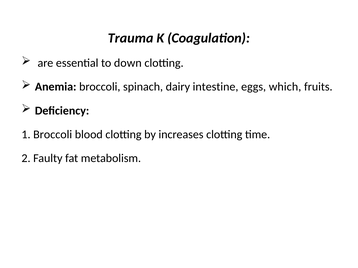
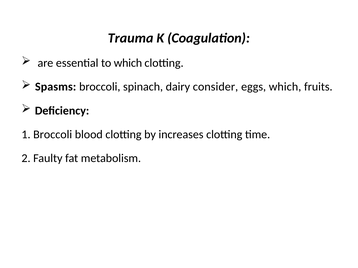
to down: down -> which (128, 63)
Anemia: Anemia -> Spasms (56, 87)
intestine: intestine -> consider (215, 87)
